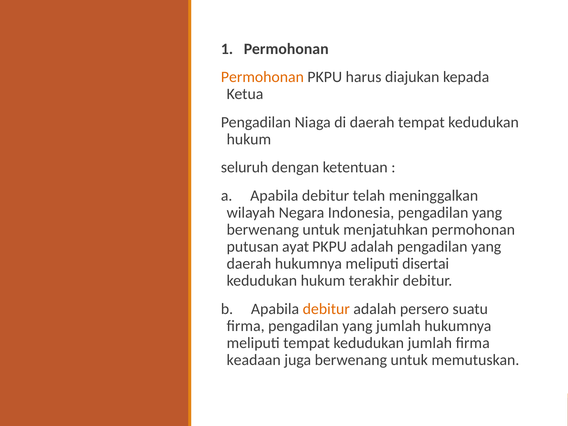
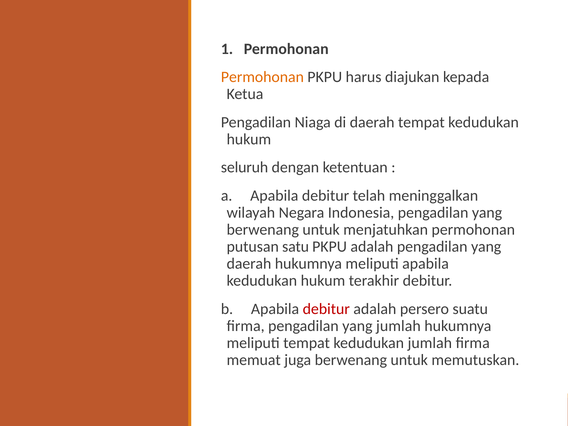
ayat: ayat -> satu (296, 247)
meliputi disertai: disertai -> apabila (426, 264)
debitur colour: orange -> red (326, 309)
keadaan: keadaan -> memuat (254, 360)
